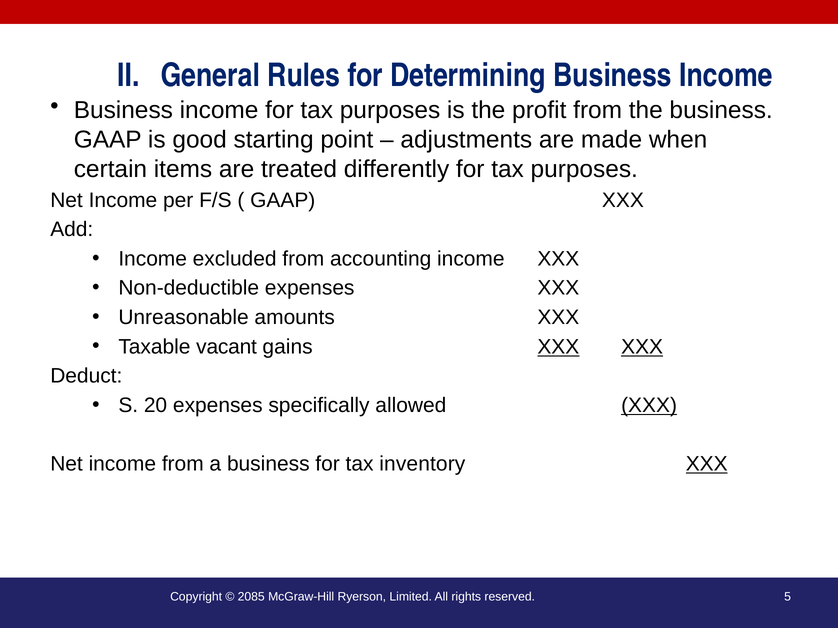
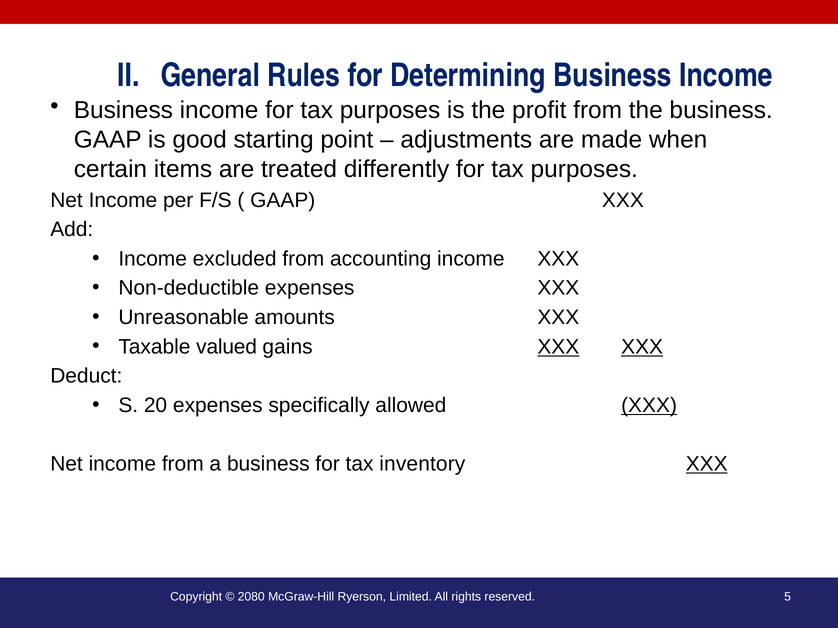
vacant: vacant -> valued (227, 347)
2085: 2085 -> 2080 (251, 597)
